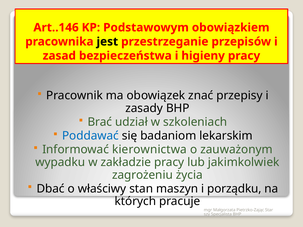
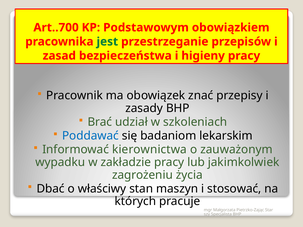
Art..146: Art..146 -> Art..700 (56, 28)
jest colour: black -> green (107, 42)
porządku: porządku -> stosować (234, 189)
